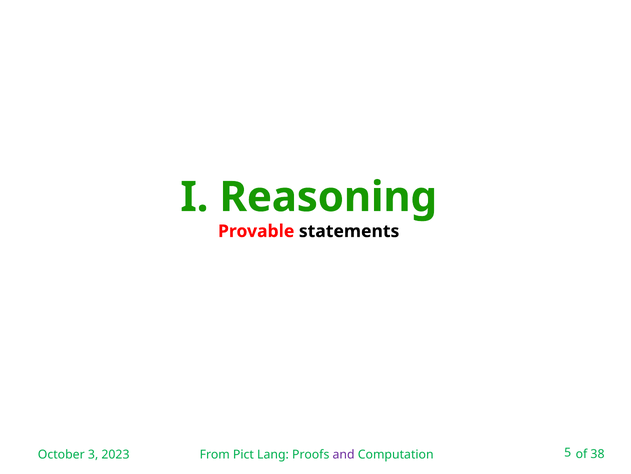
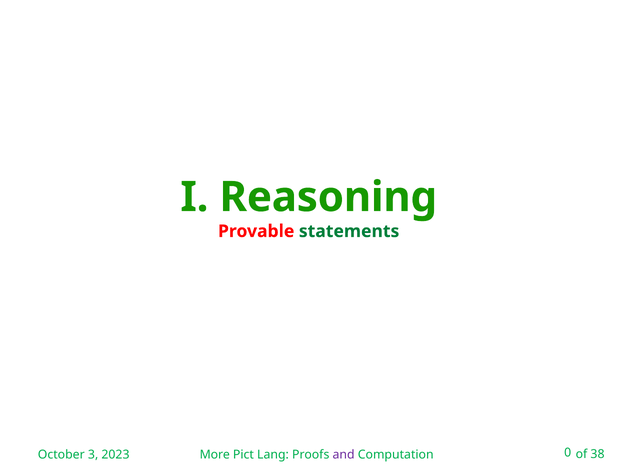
statements colour: black -> green (349, 231)
From: From -> More (215, 454)
5: 5 -> 0 (568, 452)
